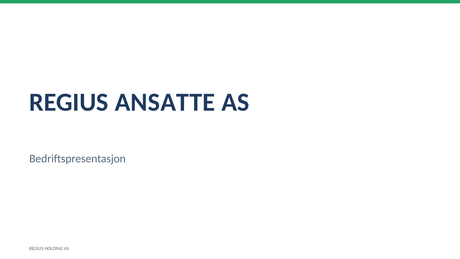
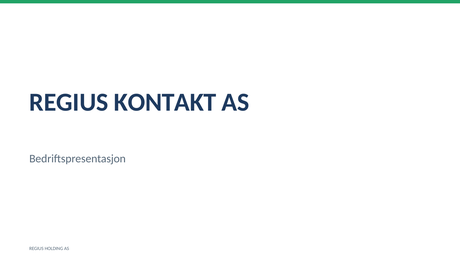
ANSATTE: ANSATTE -> KONTAKT (165, 102)
